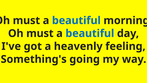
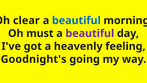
must: must -> clear (26, 20)
beautiful colour: blue -> purple (90, 33)
Something's: Something's -> Goodnight's (34, 59)
